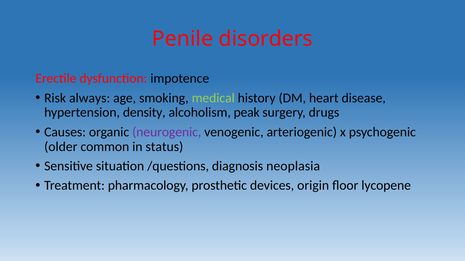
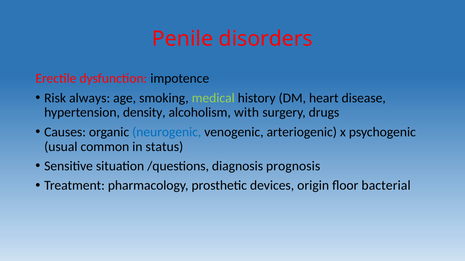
peak: peak -> with (247, 113)
neurogenic colour: purple -> blue (167, 132)
older: older -> usual (61, 147)
neoplasia: neoplasia -> prognosis (293, 166)
lycopene: lycopene -> bacterial (386, 186)
